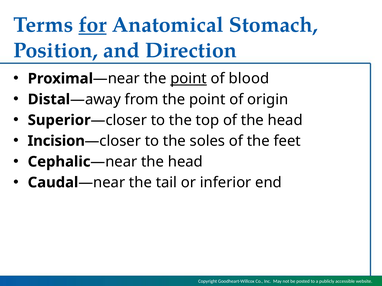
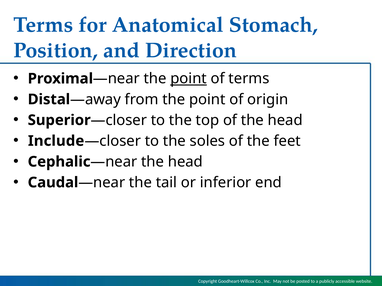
for underline: present -> none (93, 25)
of blood: blood -> terms (249, 79)
Incision: Incision -> Include (56, 141)
